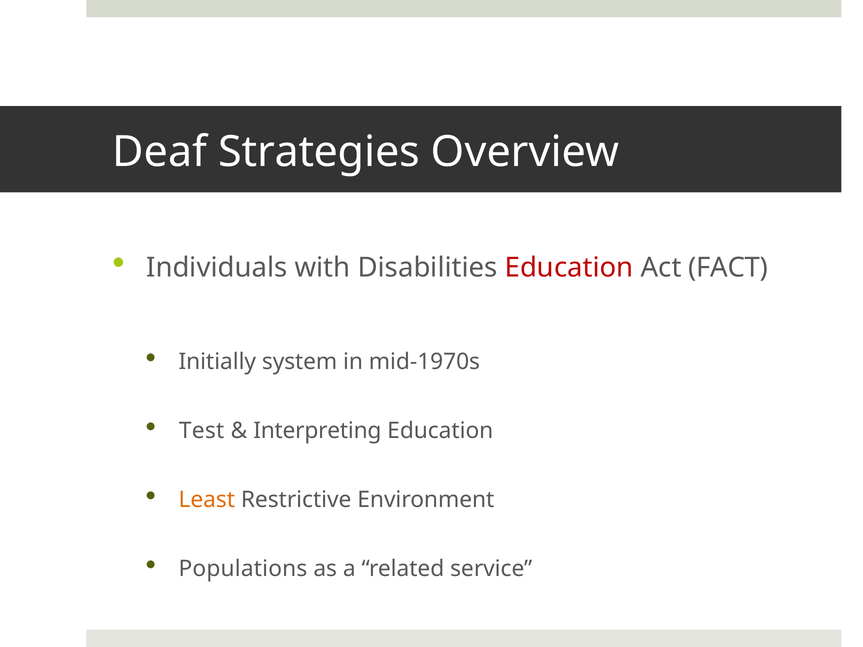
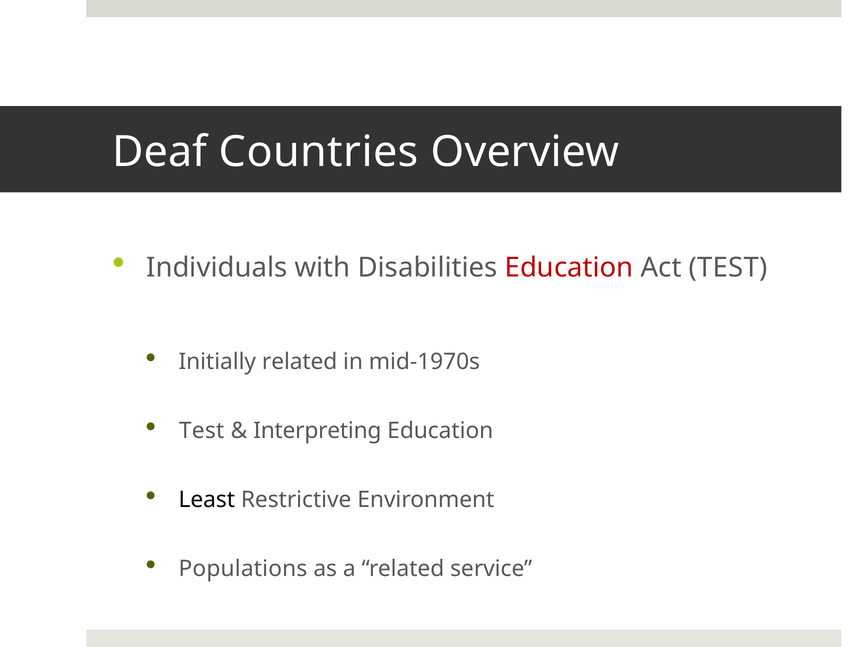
Strategies: Strategies -> Countries (319, 152)
Act FACT: FACT -> TEST (728, 268)
Initially system: system -> related (300, 362)
Least colour: orange -> black (207, 500)
